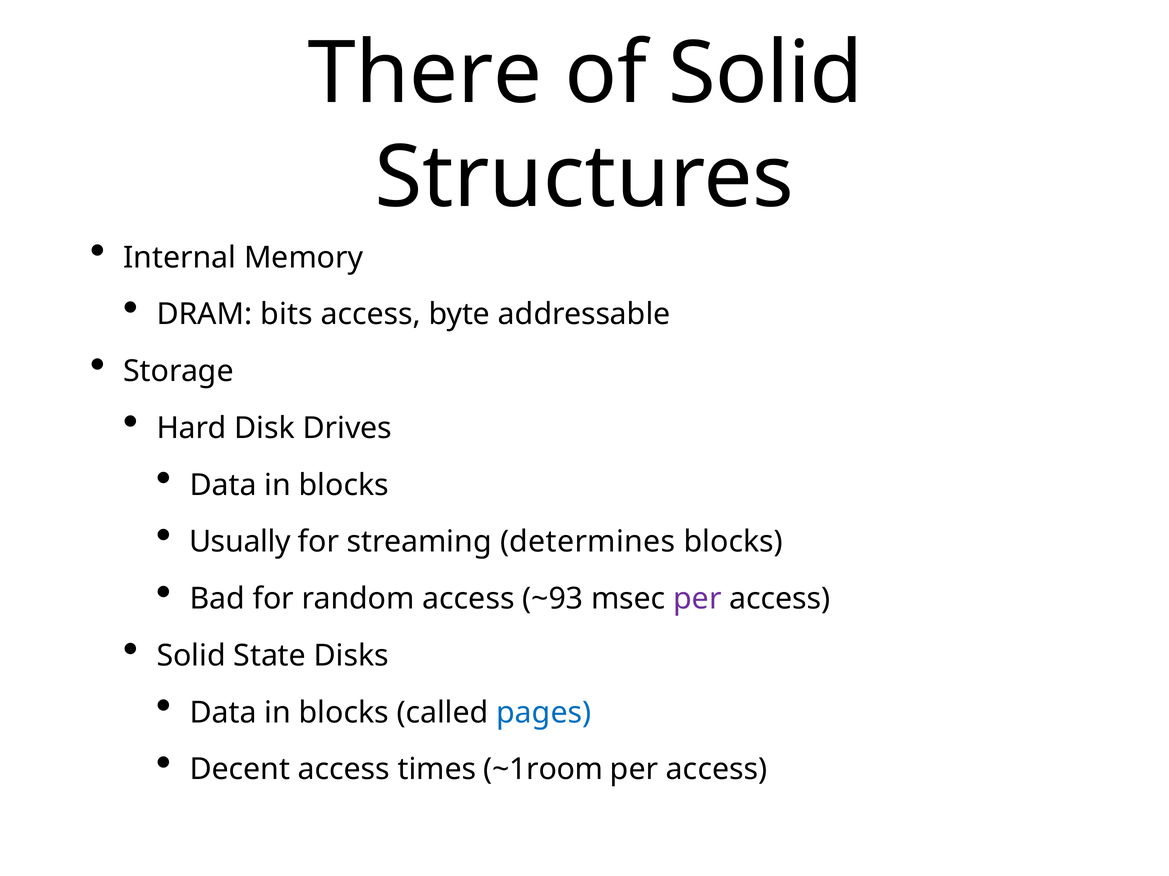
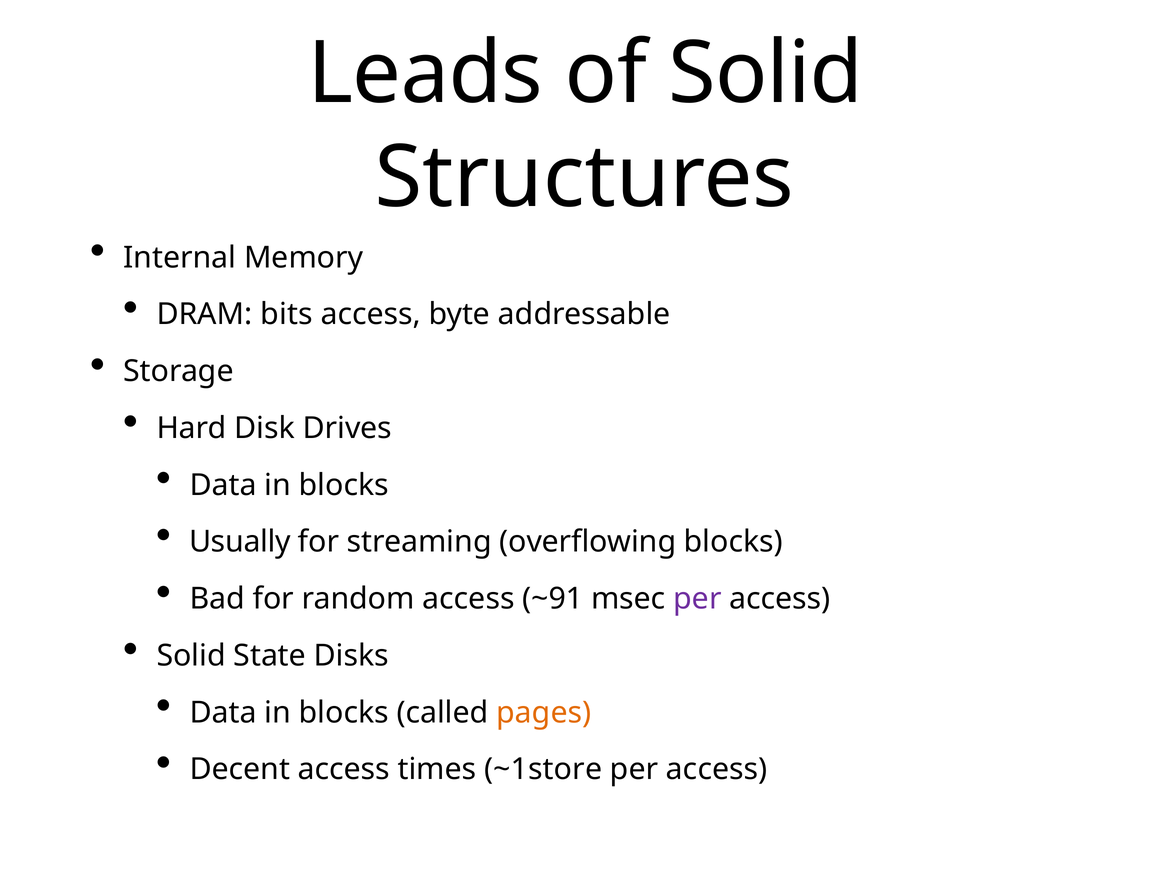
There: There -> Leads (425, 74)
determines: determines -> overflowing (588, 542)
~93: ~93 -> ~91 (553, 599)
pages colour: blue -> orange (544, 713)
~1room: ~1room -> ~1store (543, 770)
